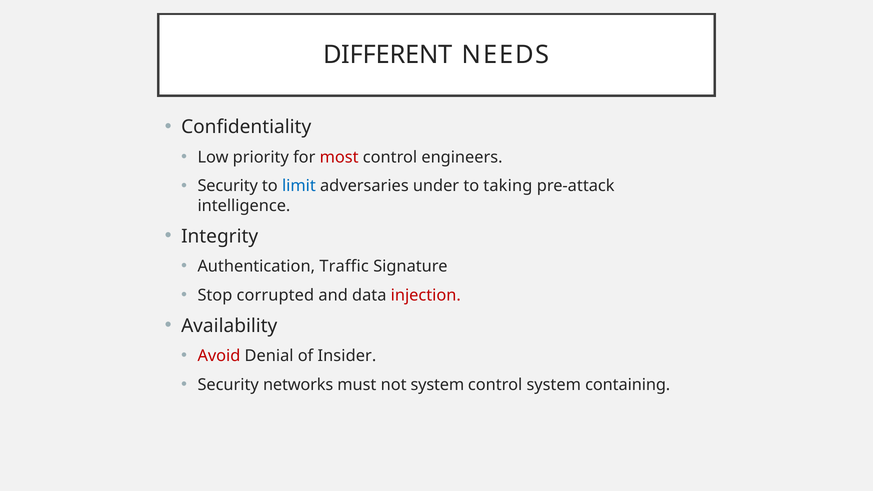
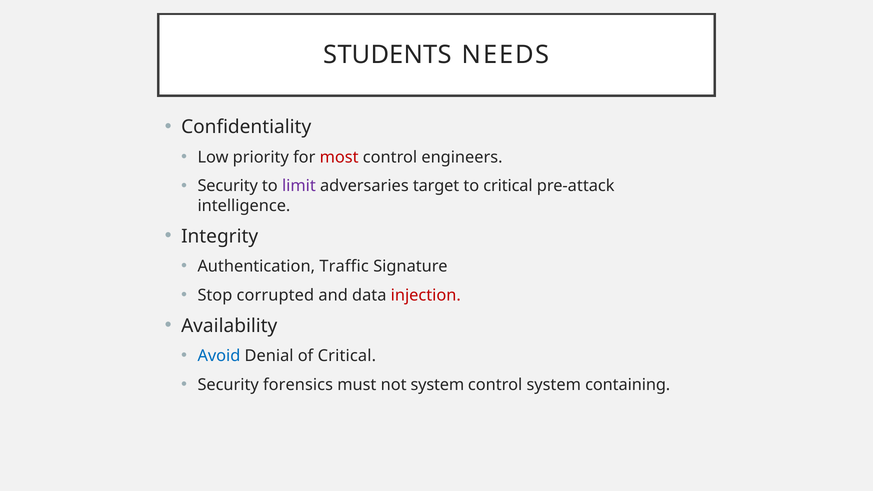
DIFFERENT: DIFFERENT -> STUDENTS (387, 55)
limit colour: blue -> purple (299, 186)
under: under -> target (436, 186)
to taking: taking -> critical (508, 186)
Avoid colour: red -> blue (219, 356)
of Insider: Insider -> Critical (347, 356)
networks: networks -> forensics (298, 385)
